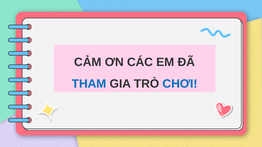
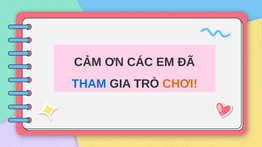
CHƠI colour: blue -> orange (180, 84)
